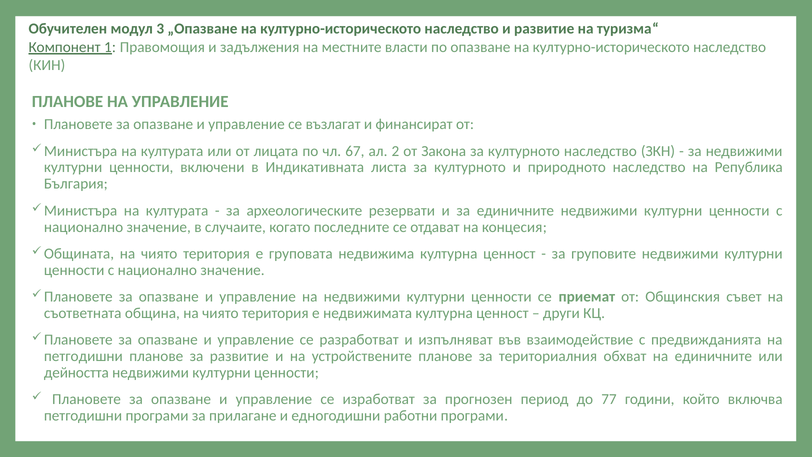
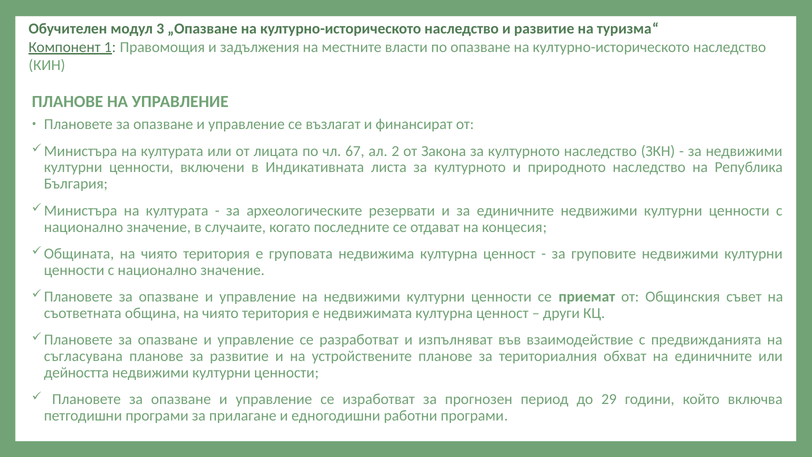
петгодишни: петгодишни -> съгласувана (83, 356)
77: 77 -> 29 (609, 399)
